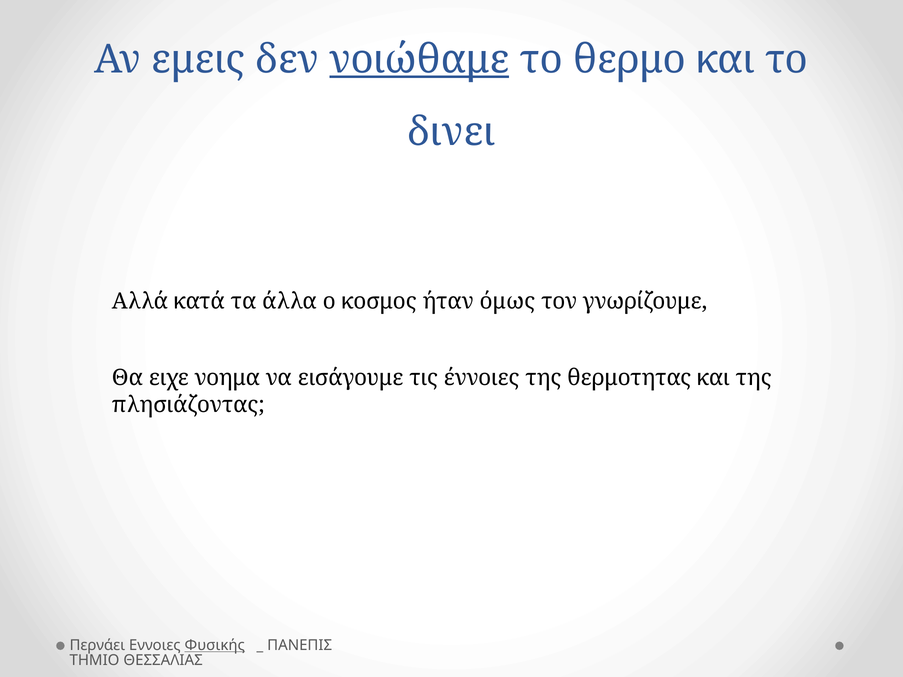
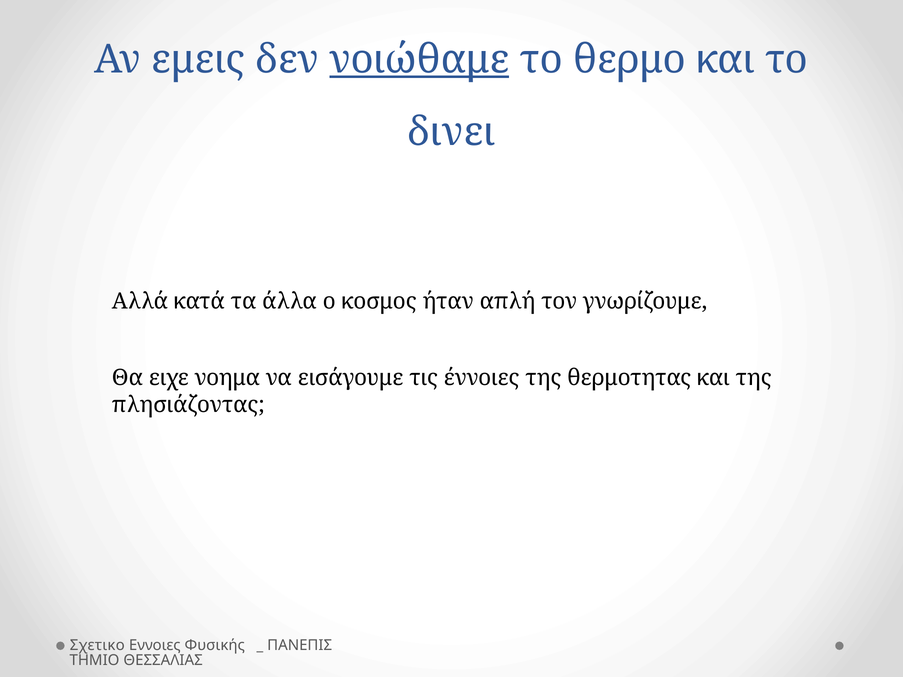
όμως: όμως -> απλή (507, 301)
Περνάει: Περνάει -> Σχετικο (97, 646)
Φυσικής underline: present -> none (215, 646)
